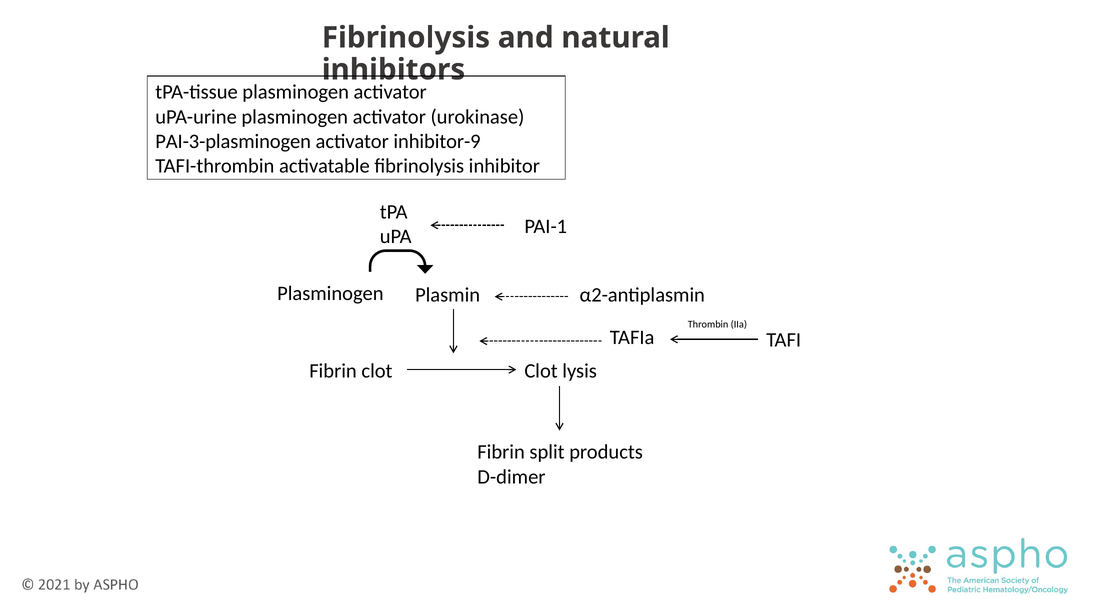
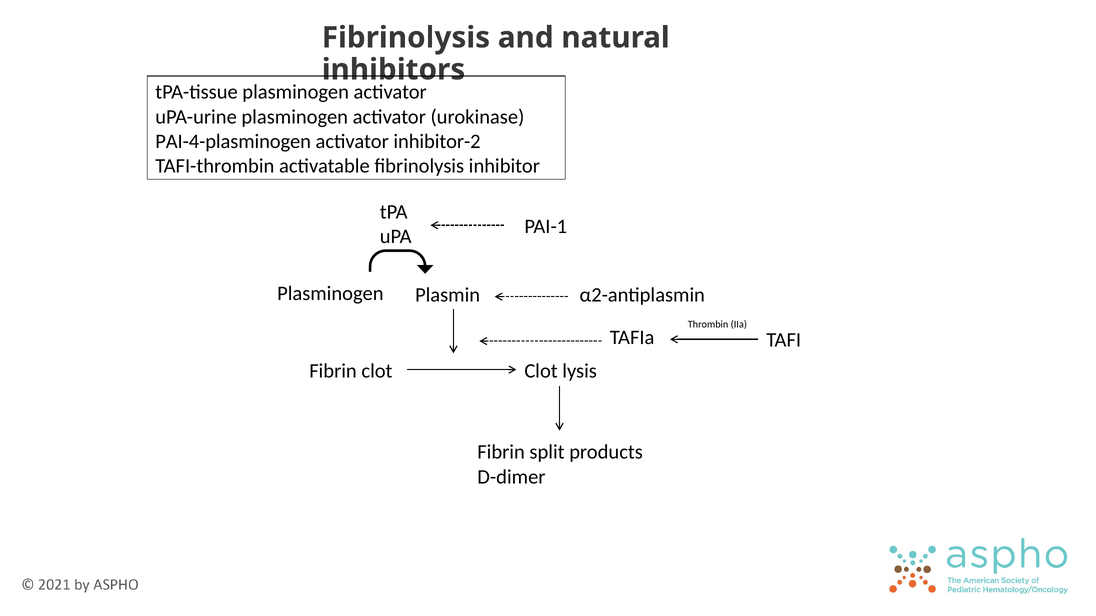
PAI-3-plasminogen: PAI-3-plasminogen -> PAI-4-plasminogen (233, 142)
inhibitor-9: inhibitor-9 -> inhibitor-2 (437, 142)
